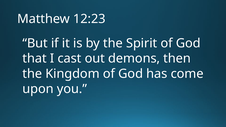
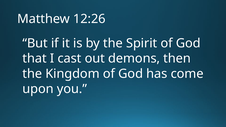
12:23: 12:23 -> 12:26 (89, 19)
